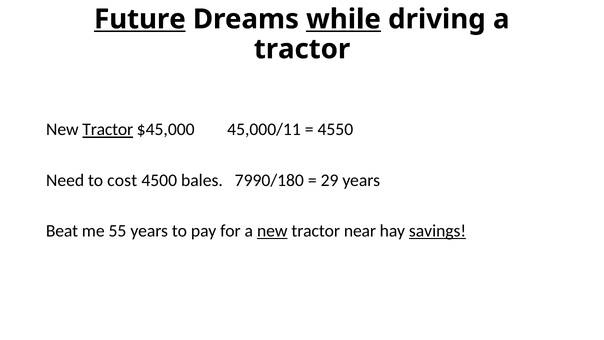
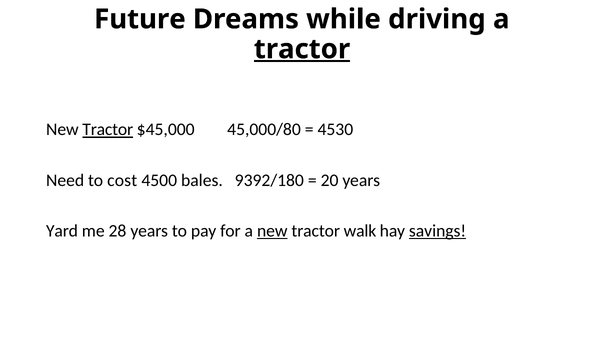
Future underline: present -> none (140, 19)
while underline: present -> none (343, 19)
tractor underline: none -> present (302, 49)
45,000/11: 45,000/11 -> 45,000/80 (264, 130)
4550: 4550 -> 4530 (335, 130)
7990/180: 7990/180 -> 9392/180 (269, 180)
29: 29 -> 20 (330, 180)
Beat: Beat -> Yard (62, 231)
55: 55 -> 28 (117, 231)
near: near -> walk (360, 231)
